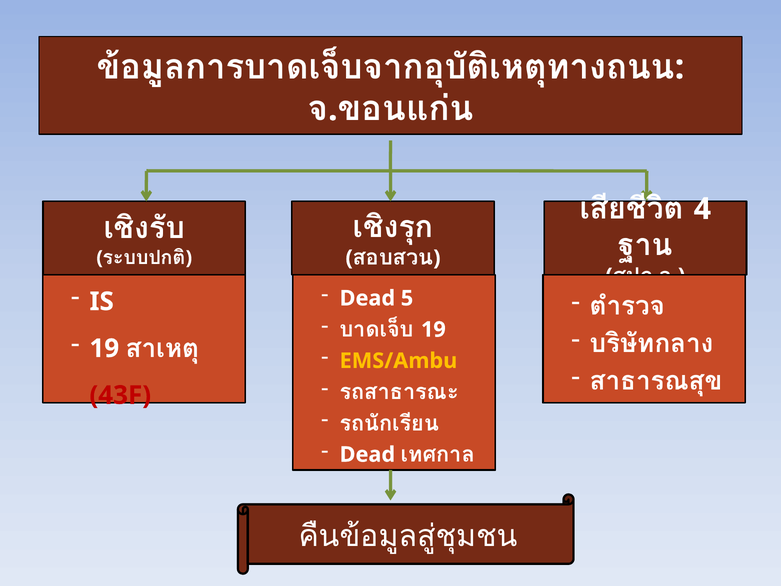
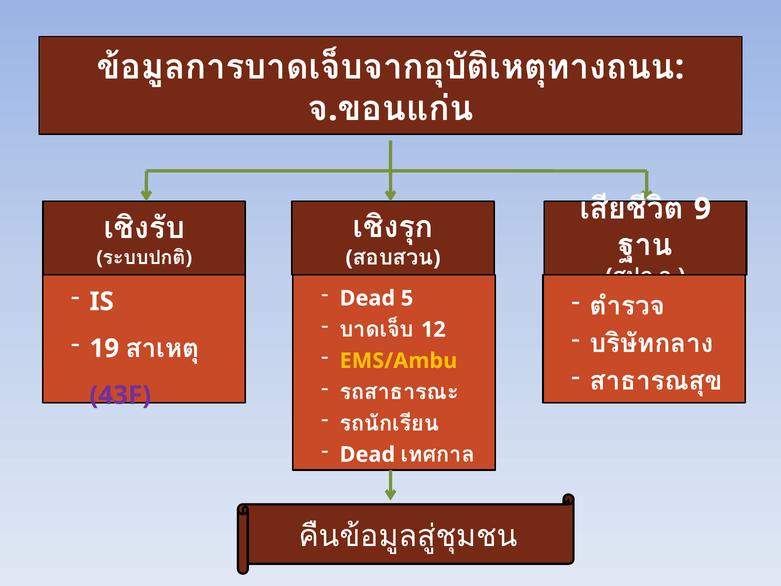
4: 4 -> 9 (702, 209)
19: 19 -> 12 (433, 329)
43F colour: red -> purple (120, 395)
